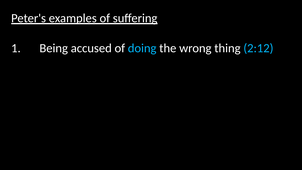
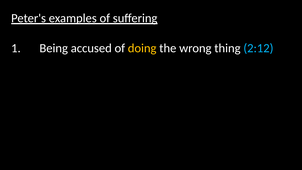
doing colour: light blue -> yellow (142, 48)
